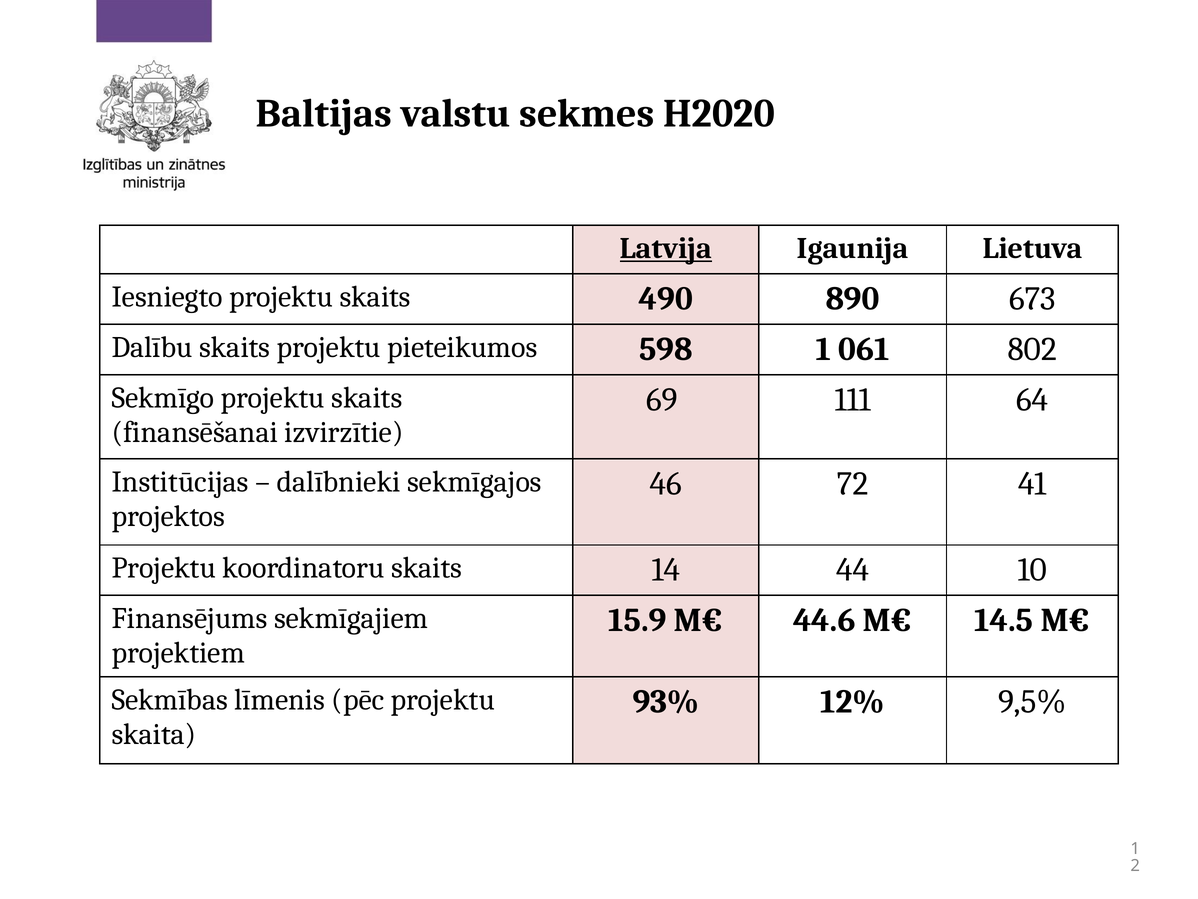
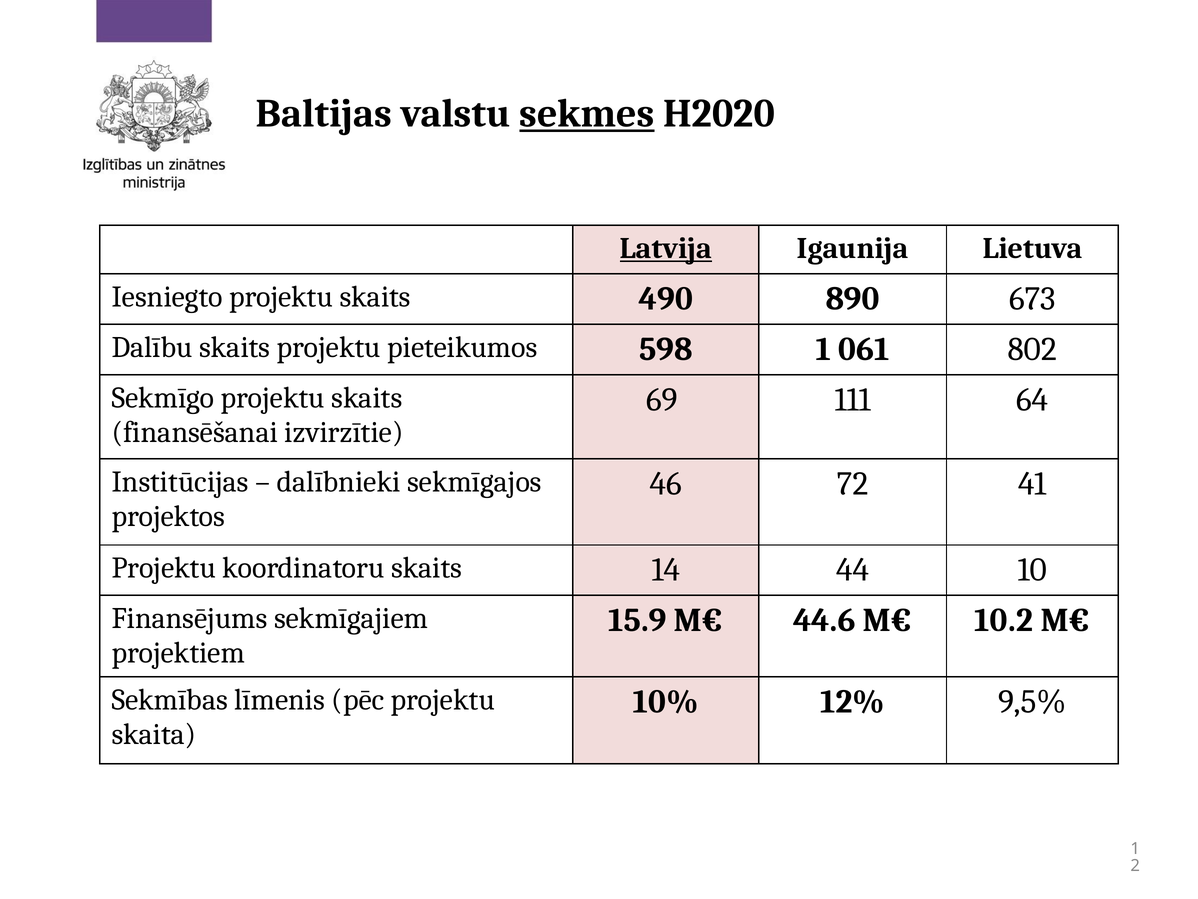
sekmes underline: none -> present (587, 113)
14.5: 14.5 -> 10.2 (1004, 620)
93%: 93% -> 10% (666, 701)
